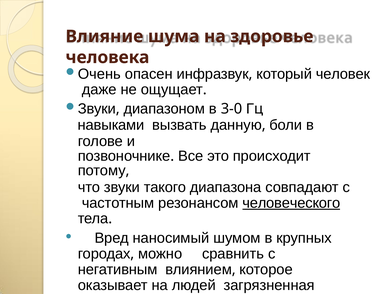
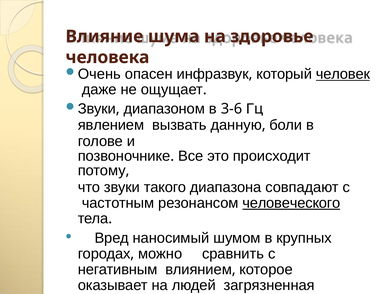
человек underline: none -> present (343, 74)
3-0: 3-0 -> 3-6 (232, 109)
навыками: навыками -> явлением (111, 125)
